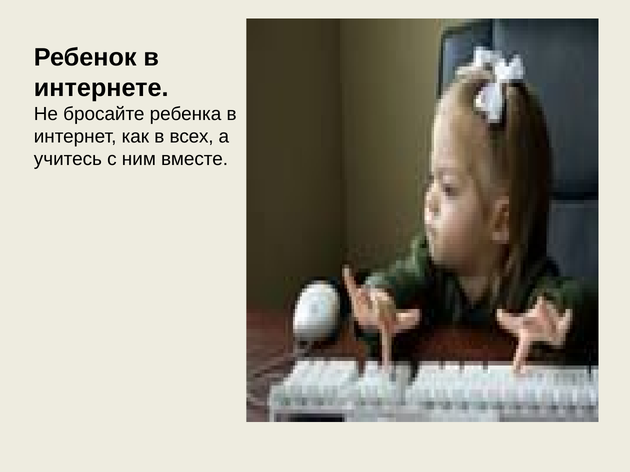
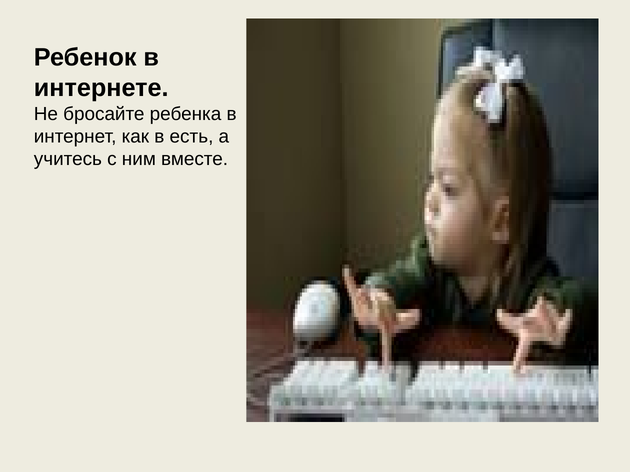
всех: всех -> есть (191, 137)
